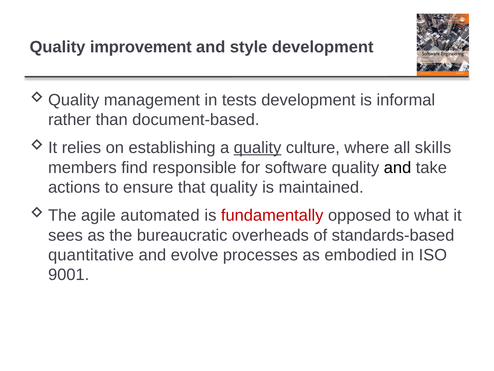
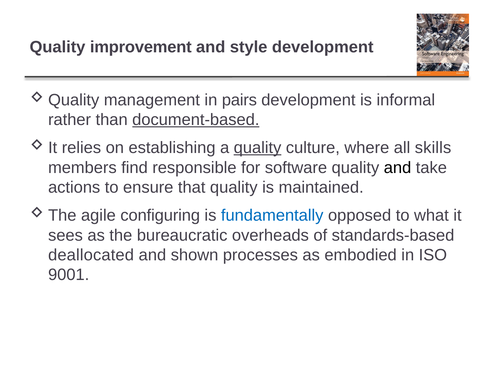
tests: tests -> pairs (239, 100)
document-based underline: none -> present (196, 120)
automated: automated -> configuring (160, 215)
fundamentally colour: red -> blue (272, 215)
quantitative: quantitative -> deallocated (91, 255)
evolve: evolve -> shown (195, 255)
